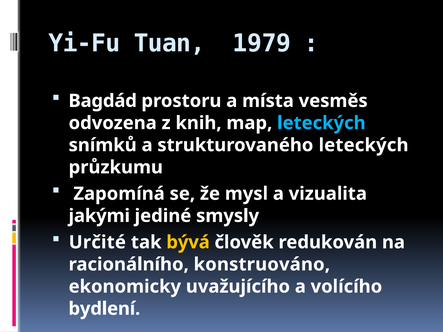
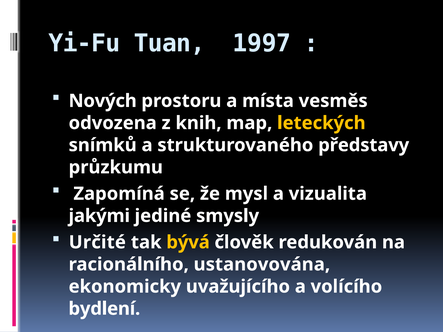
1979: 1979 -> 1997 (262, 43)
Bagdád: Bagdád -> Nových (103, 101)
leteckých colour: light blue -> yellow (321, 123)
strukturovaného leteckých: leteckých -> představy (364, 145)
konstruováno: konstruováno -> ustanovována (262, 265)
